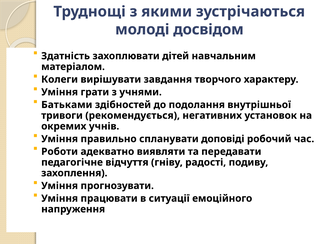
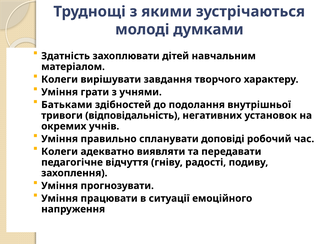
досвідом: досвідом -> думками (208, 30)
рекомендується: рекомендується -> відповідальність (133, 116)
Роботи: Роботи -> Колеги (60, 152)
